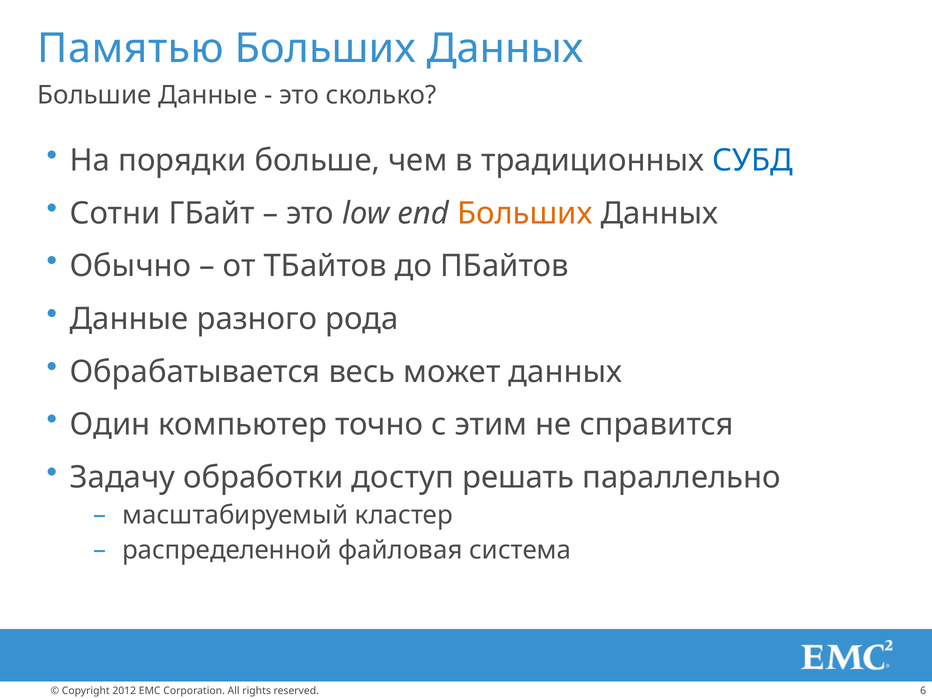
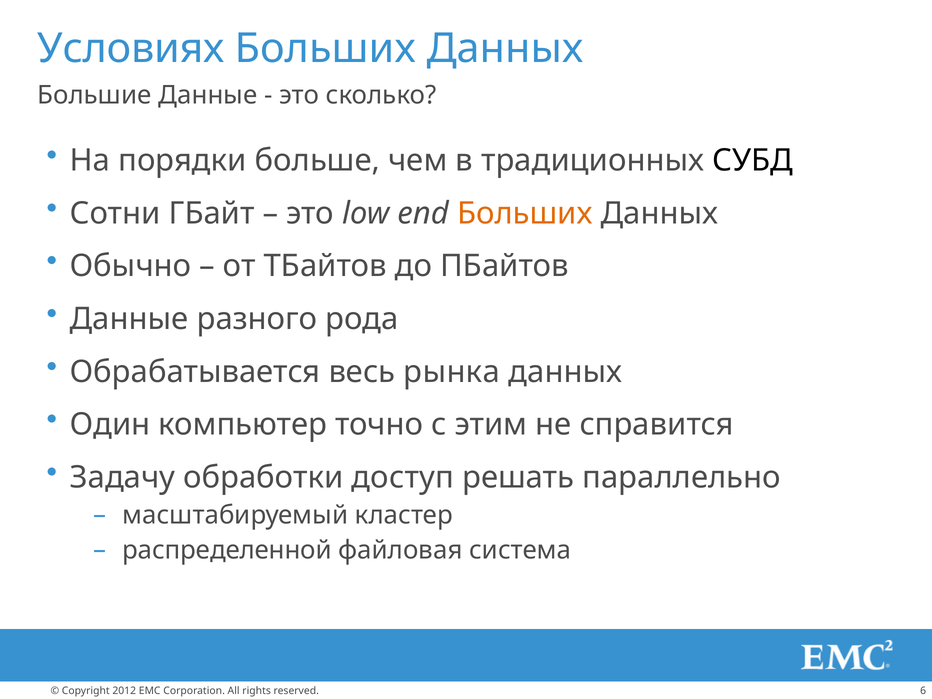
Памятью: Памятью -> Условиях (131, 49)
СУБД colour: blue -> black (753, 161)
может: может -> рынка (452, 372)
